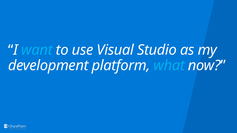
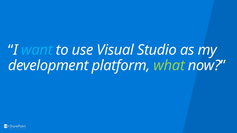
what colour: light blue -> light green (169, 66)
